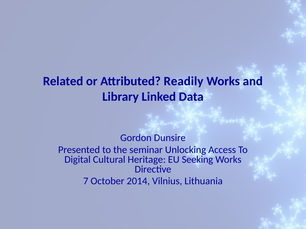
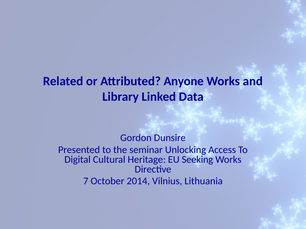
Readily: Readily -> Anyone (184, 81)
